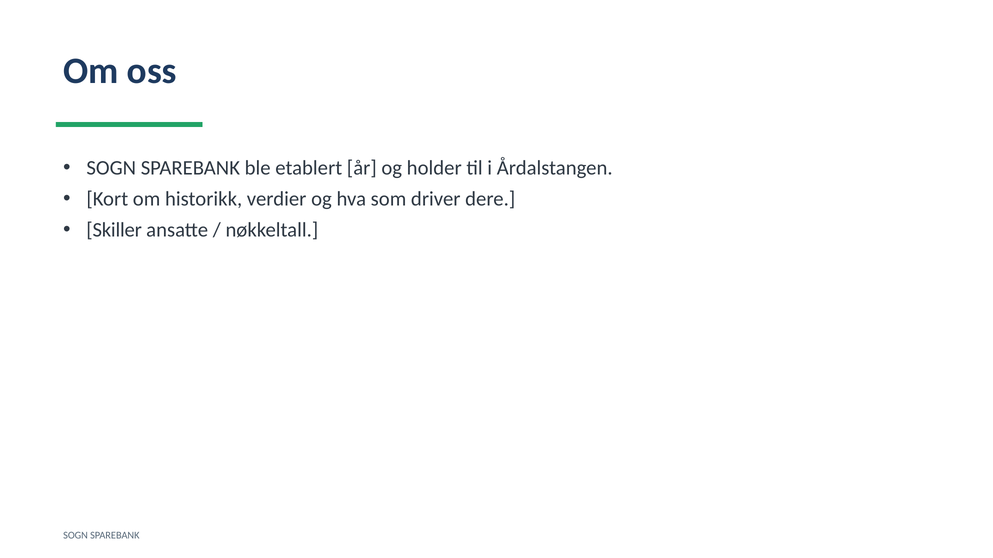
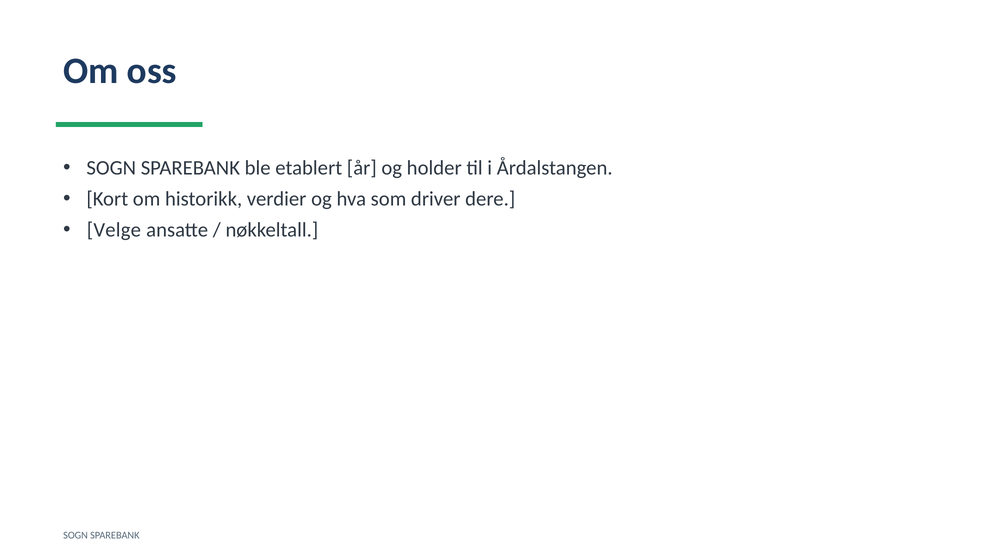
Skiller: Skiller -> Velge (114, 230)
